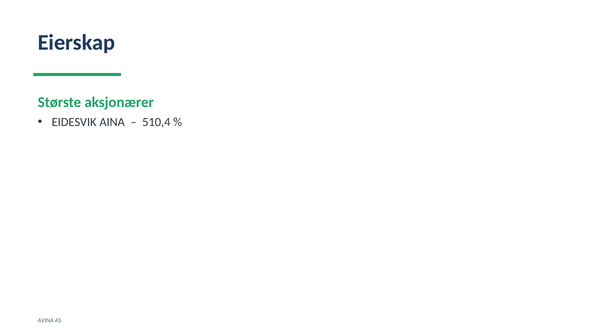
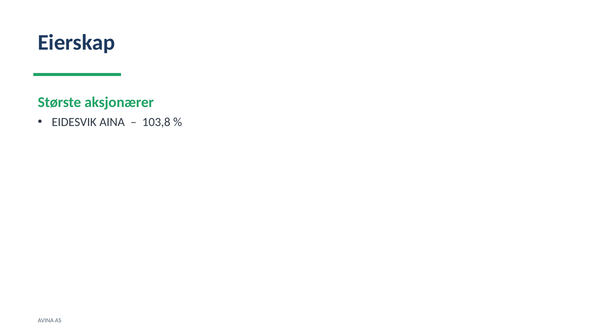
510,4: 510,4 -> 103,8 (156, 122)
